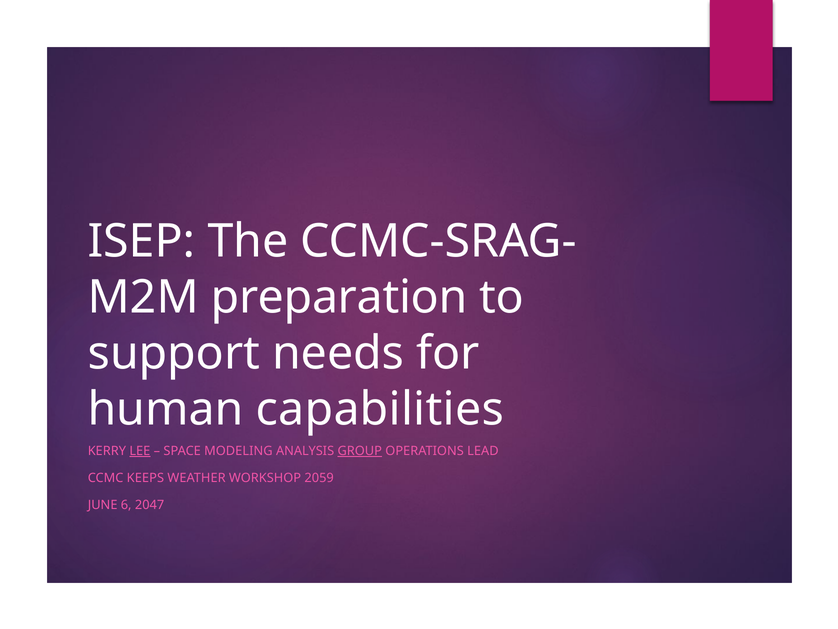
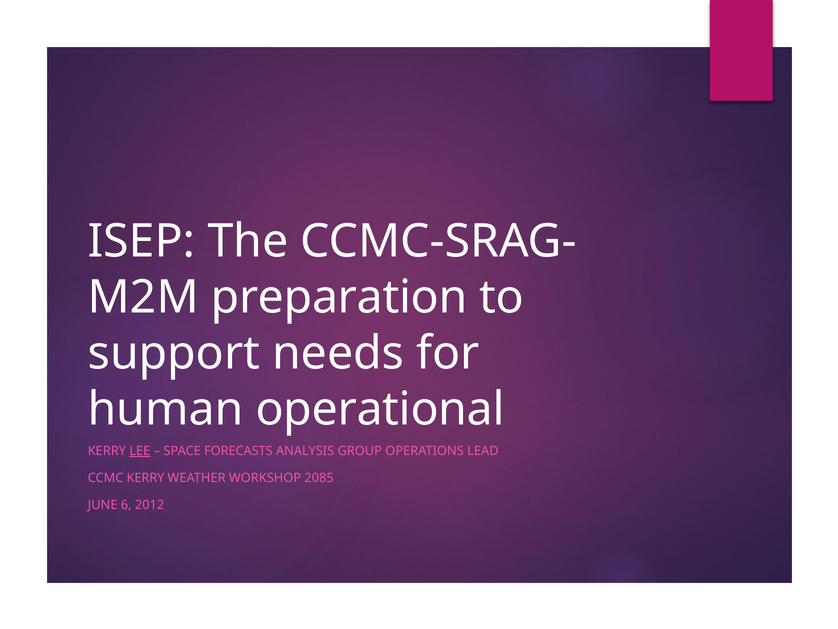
capabilities: capabilities -> operational (380, 409)
MODELING: MODELING -> FORECASTS (238, 451)
GROUP underline: present -> none (360, 451)
CCMC KEEPS: KEEPS -> KERRY (146, 478)
2059: 2059 -> 2085 (319, 478)
2047: 2047 -> 2012 (150, 505)
